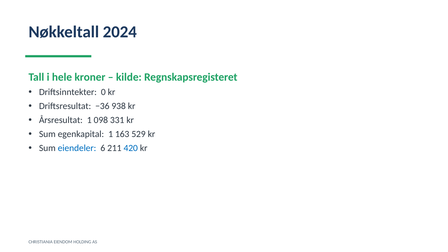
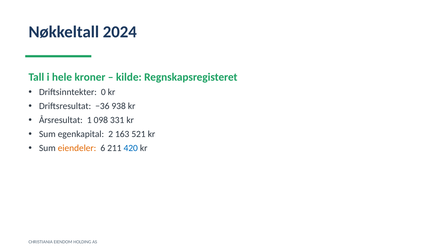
egenkapital 1: 1 -> 2 (111, 134)
529: 529 -> 521 (139, 134)
eiendeler colour: blue -> orange (77, 148)
